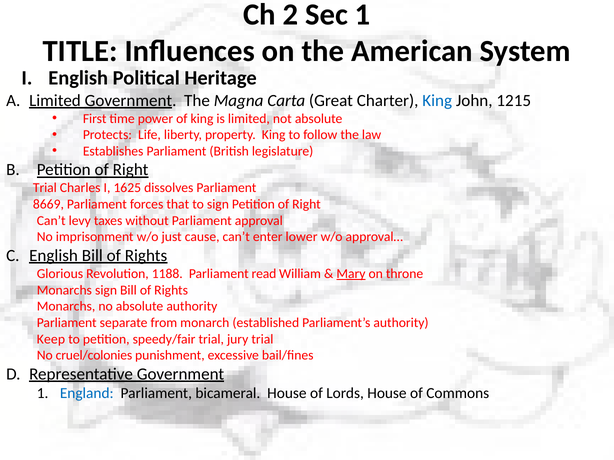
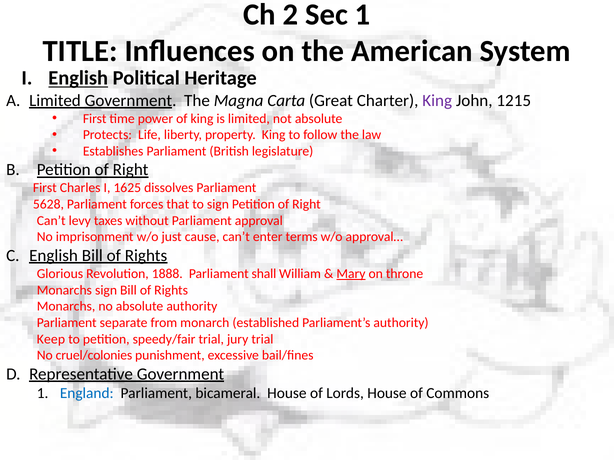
English underline: none -> present (78, 78)
King colour: blue -> purple (437, 100)
Trial: Trial -> First (45, 188)
8669: 8669 -> 5628 (48, 205)
lower: lower -> terms (302, 237)
1188: 1188 -> 1888 (167, 274)
read: read -> shall (264, 274)
